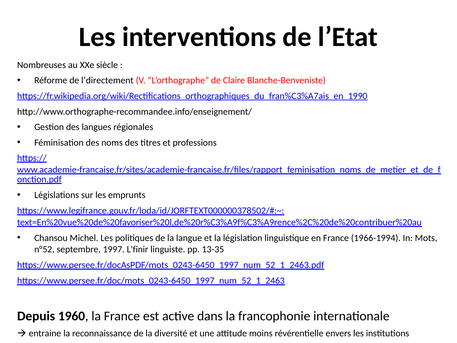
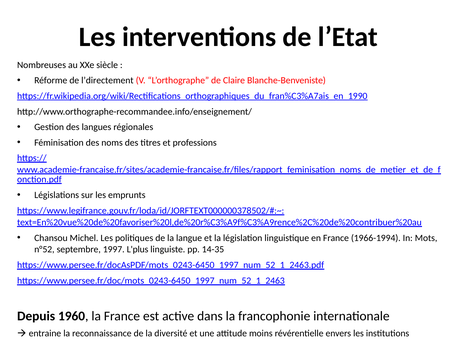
L'finir: L'finir -> L'plus (138, 249)
13-35: 13-35 -> 14-35 (213, 249)
